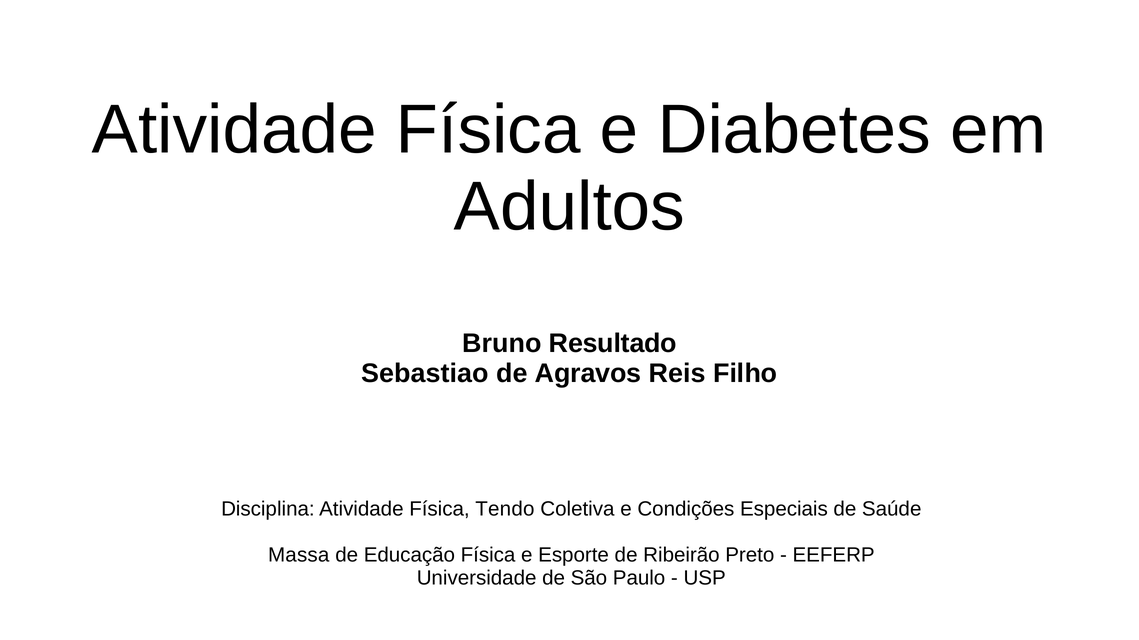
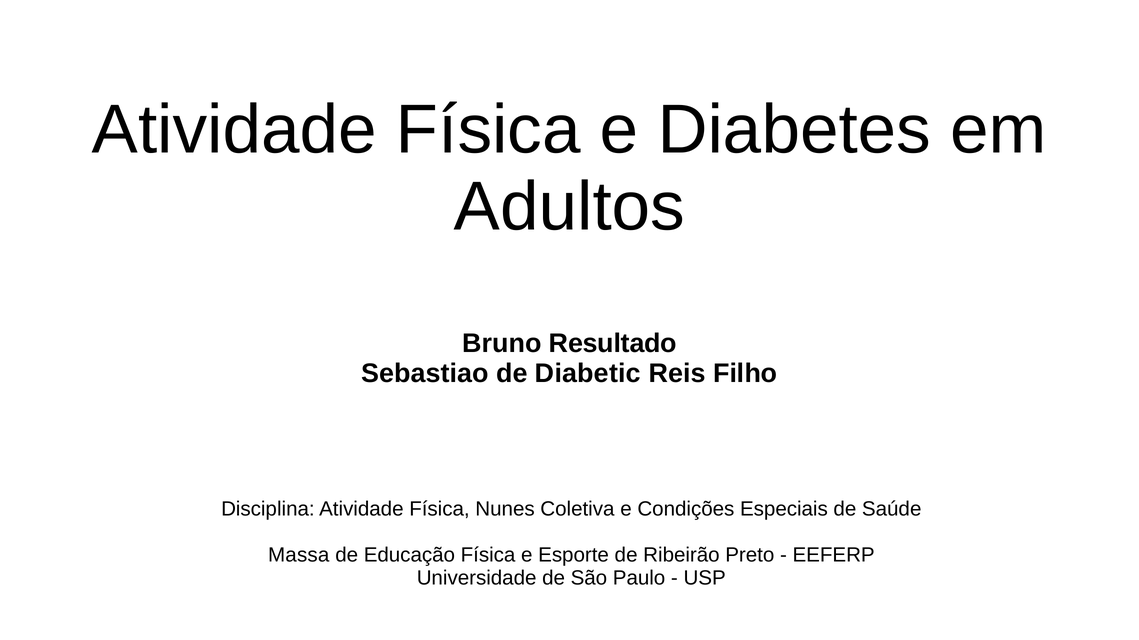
Agravos: Agravos -> Diabetic (588, 374)
Tendo: Tendo -> Nunes (505, 510)
